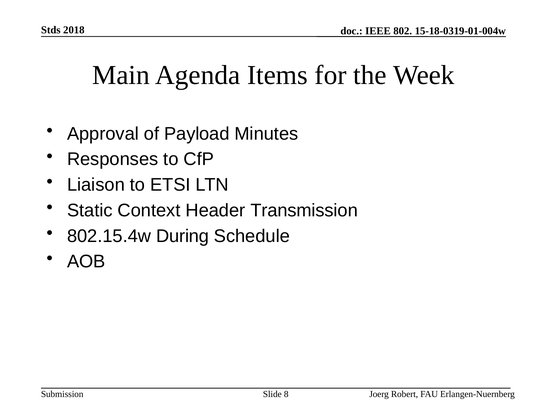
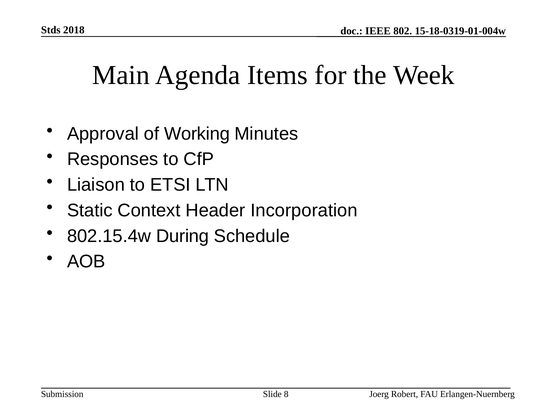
Payload: Payload -> Working (197, 133)
Transmission: Transmission -> Incorporation (304, 210)
